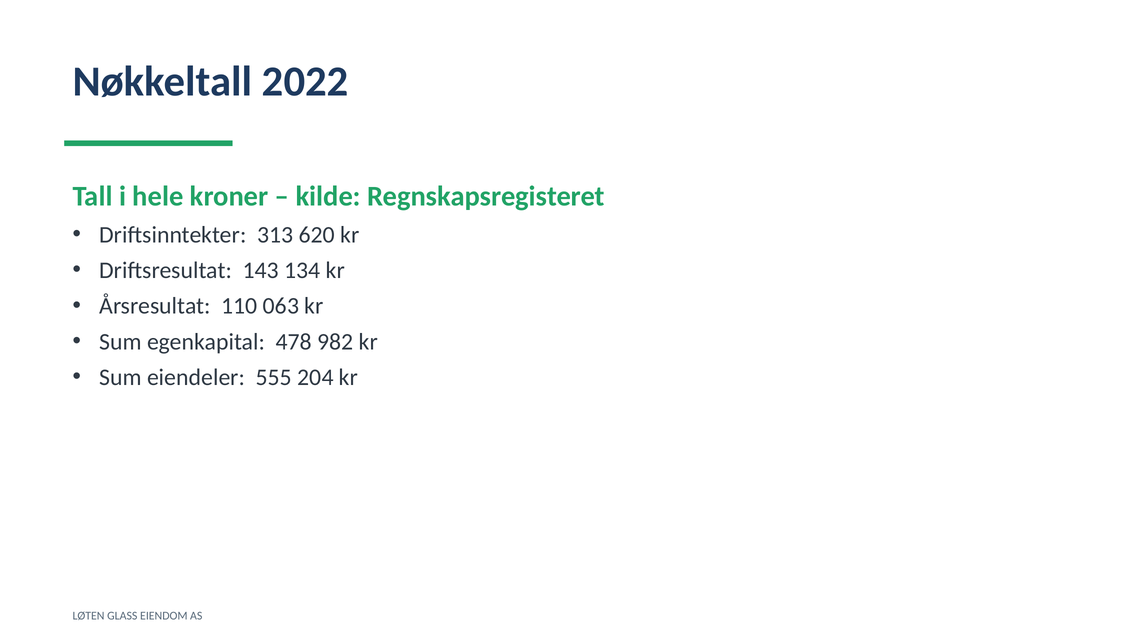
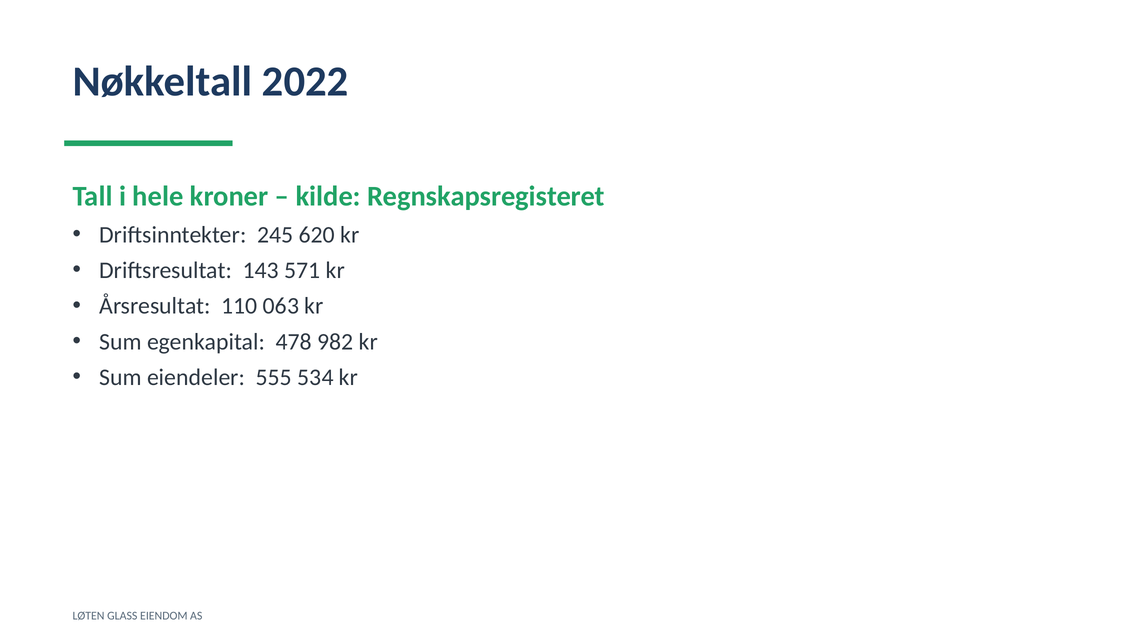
313: 313 -> 245 (275, 235)
134: 134 -> 571 (302, 270)
204: 204 -> 534 (315, 377)
